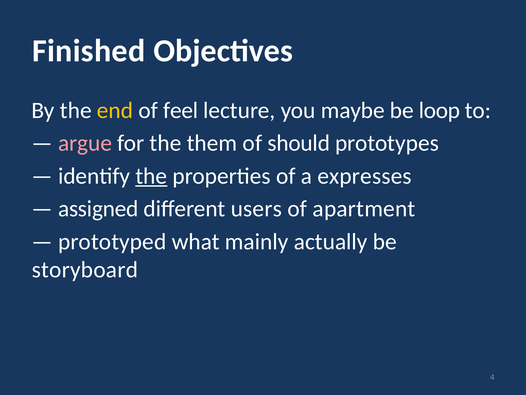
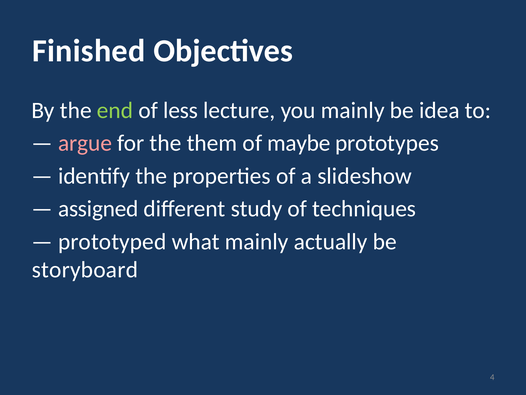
end colour: yellow -> light green (115, 110)
feel: feel -> less (181, 110)
you maybe: maybe -> mainly (353, 110)
loop: loop -> idea (439, 110)
should: should -> maybe (299, 143)
the underline: present -> none (151, 176)
expresses: expresses -> slideshow (365, 176)
users: users -> study (257, 209)
apartment: apartment -> techniques (364, 209)
